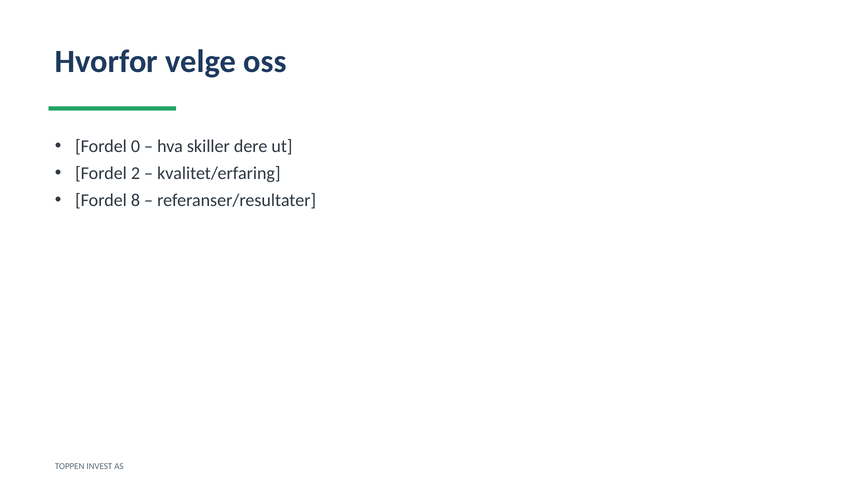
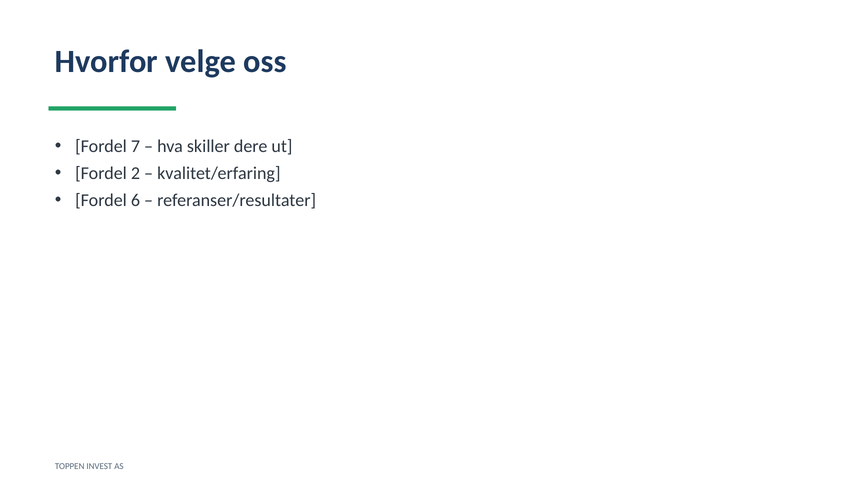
0: 0 -> 7 (135, 146)
8: 8 -> 6 (135, 200)
